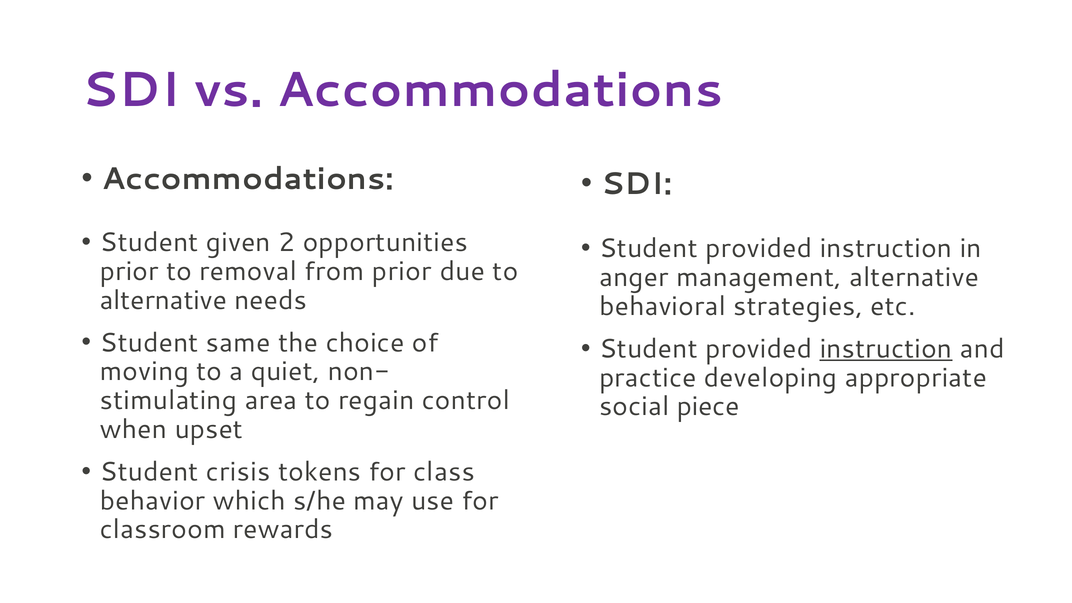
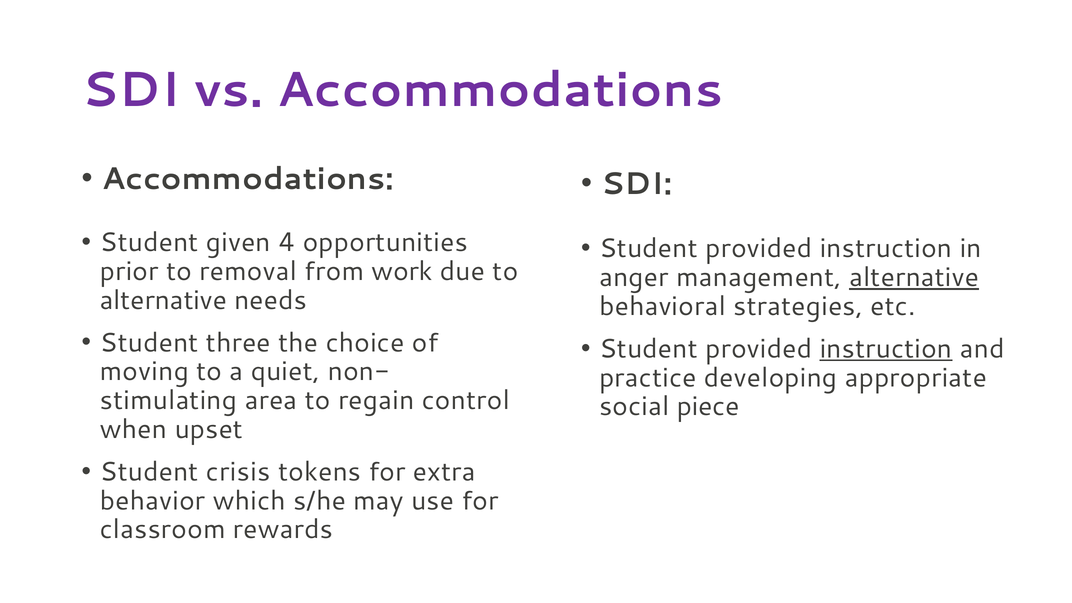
2: 2 -> 4 (287, 242)
from prior: prior -> work (402, 271)
alternative underline: none -> present (914, 278)
same: same -> three (238, 343)
class: class -> extra (444, 472)
